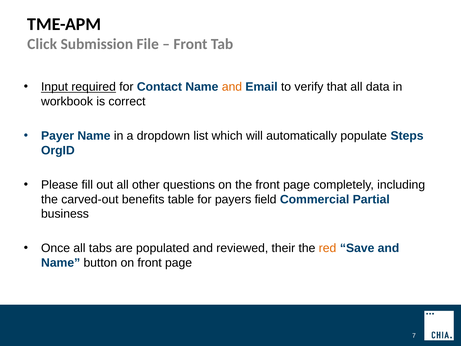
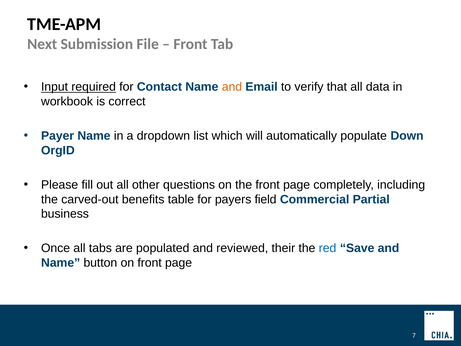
Click: Click -> Next (42, 44)
Steps: Steps -> Down (407, 136)
red colour: orange -> blue (328, 248)
